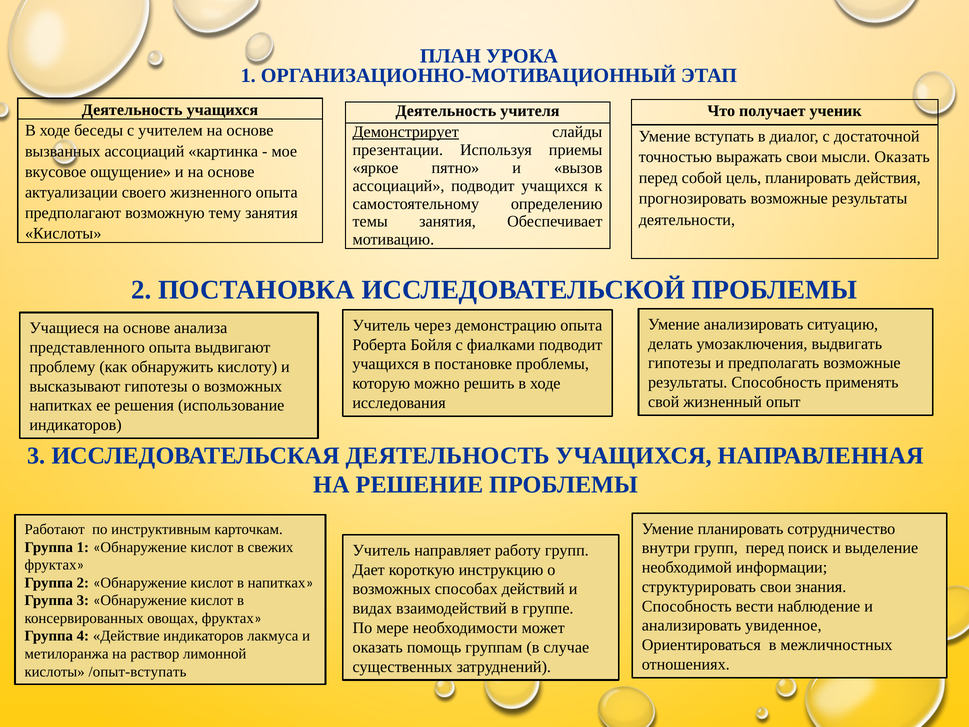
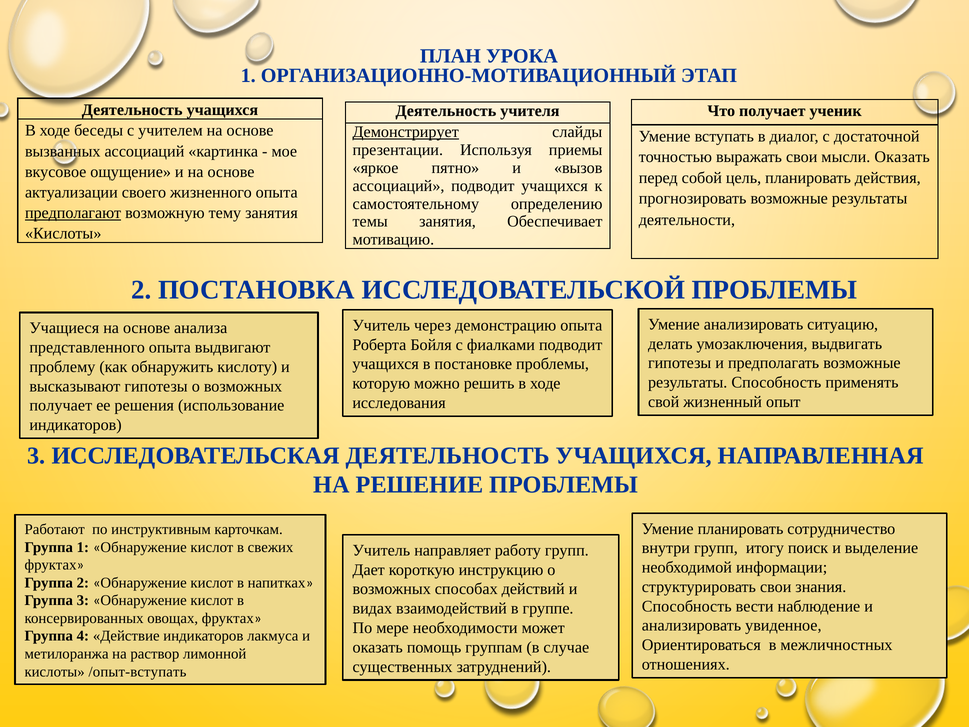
предполагают underline: none -> present (73, 213)
напитках: напитках -> получает (61, 406)
групп перед: перед -> итогу (765, 548)
